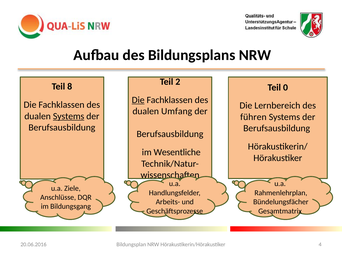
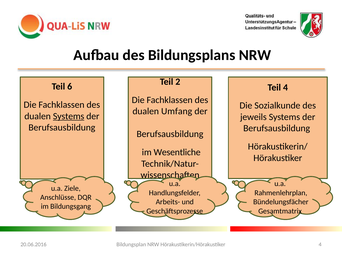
8: 8 -> 6 (70, 87)
Teil 0: 0 -> 4 (286, 88)
Die underline: present -> none (138, 100)
Lernbereich: Lernbereich -> Sozialkunde (277, 106)
führen: führen -> jeweils (253, 117)
